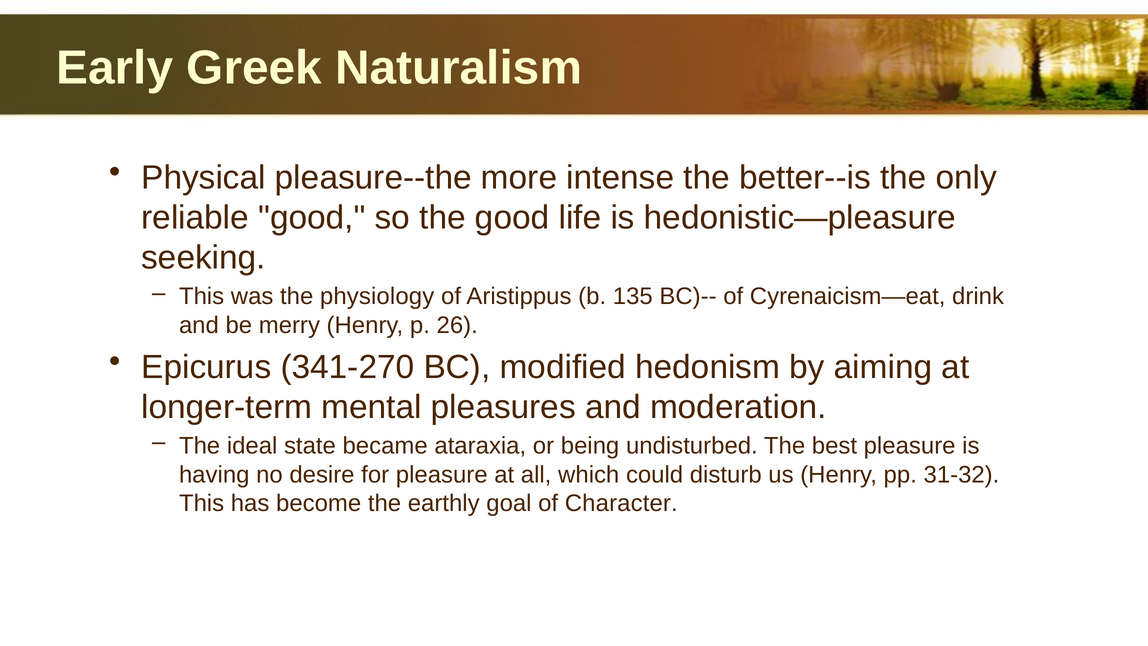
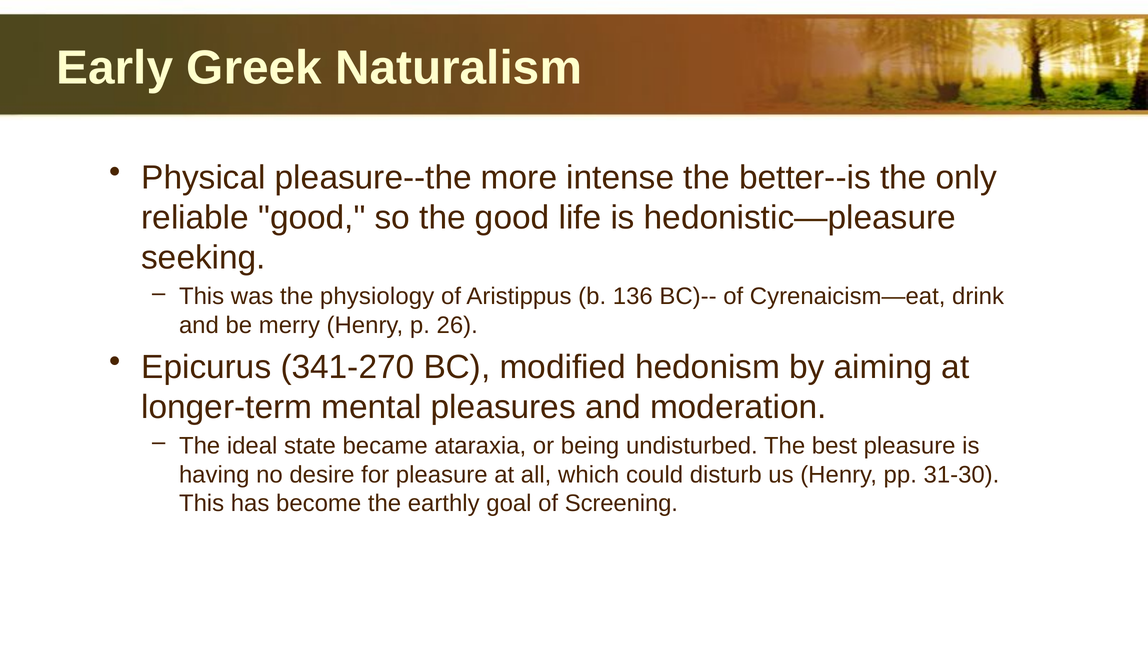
135: 135 -> 136 (633, 296)
31-32: 31-32 -> 31-30 (961, 474)
Character: Character -> Screening (621, 503)
